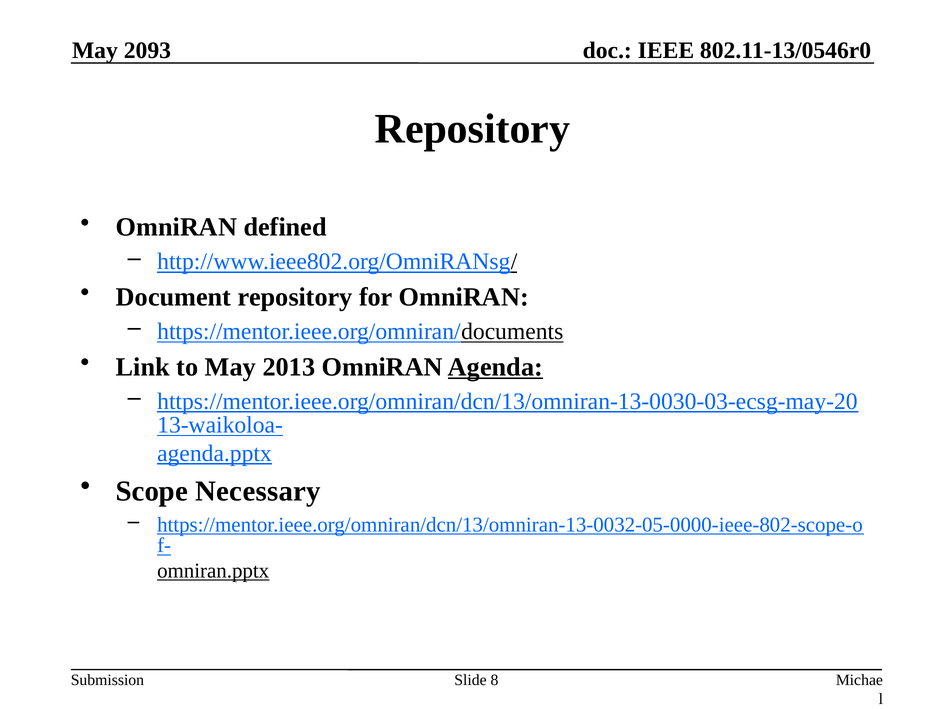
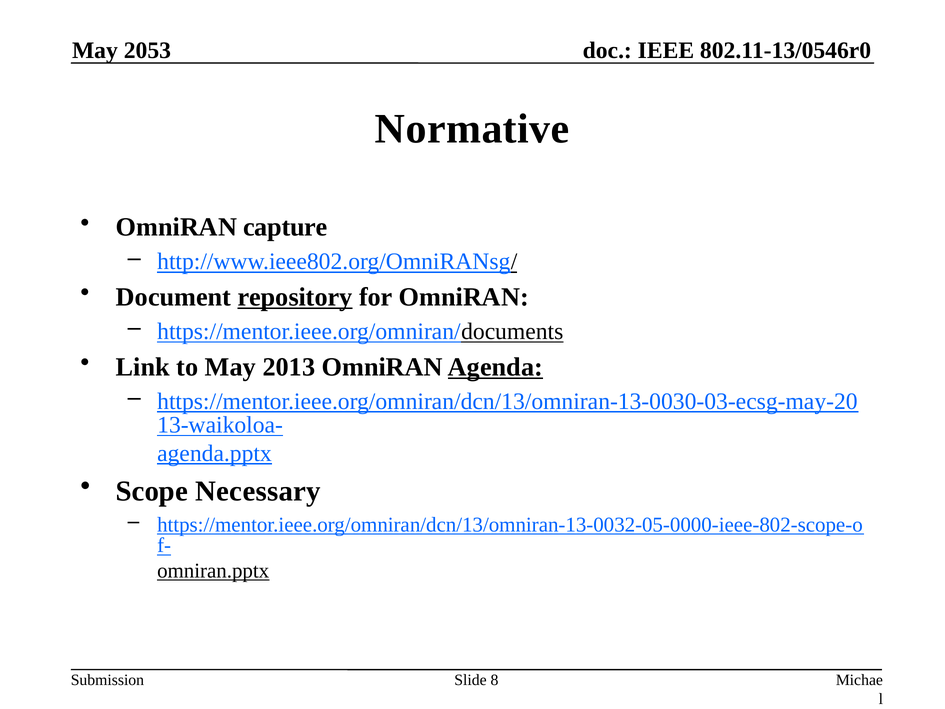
2093: 2093 -> 2053 (147, 50)
Repository: Repository -> Normative (472, 129)
defined: defined -> capture (285, 227)
repository underline: none -> present (295, 297)
